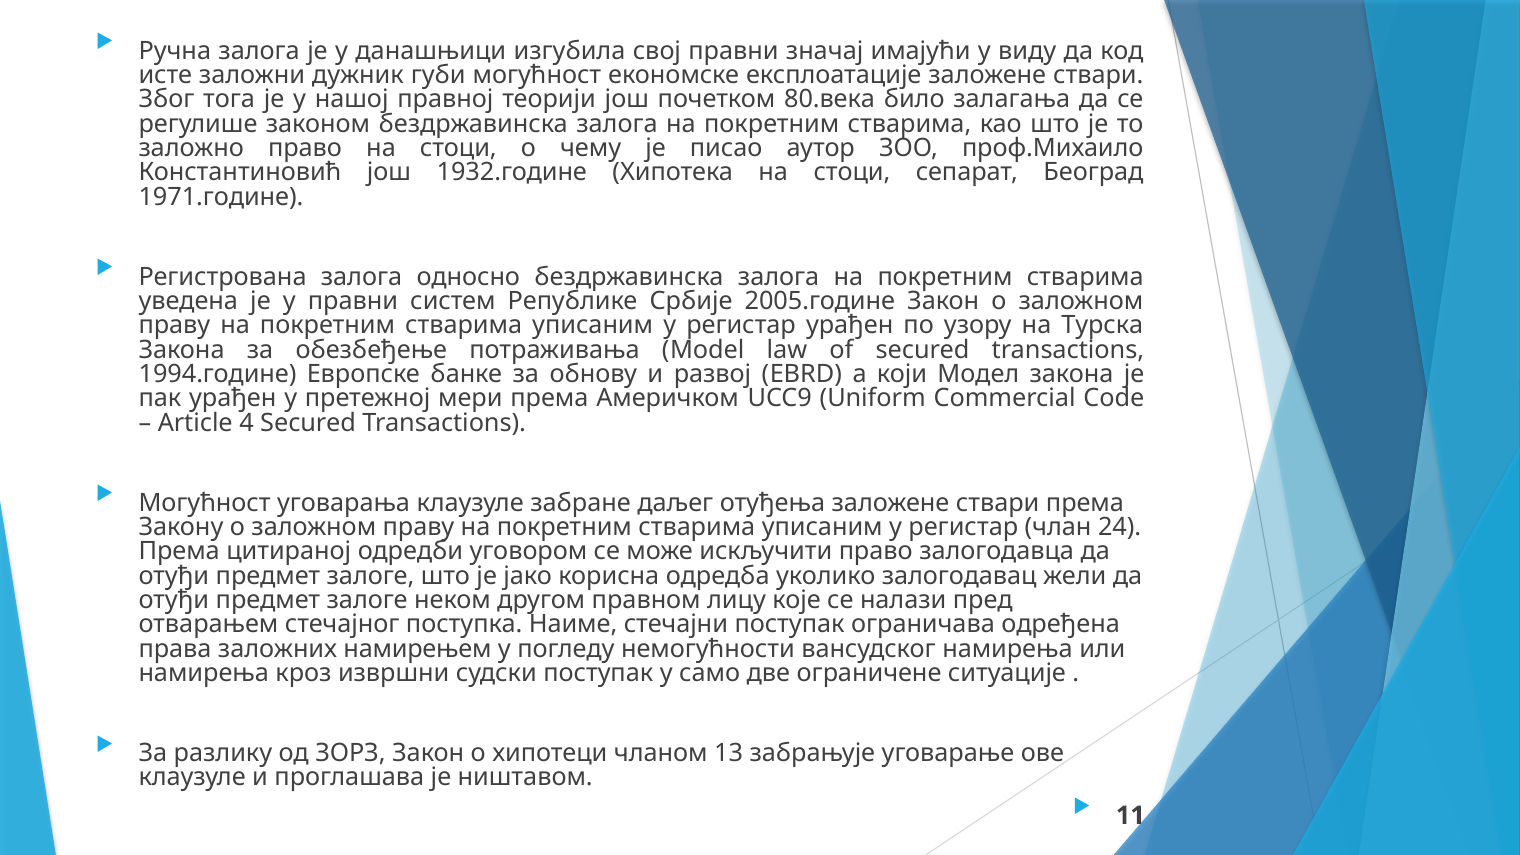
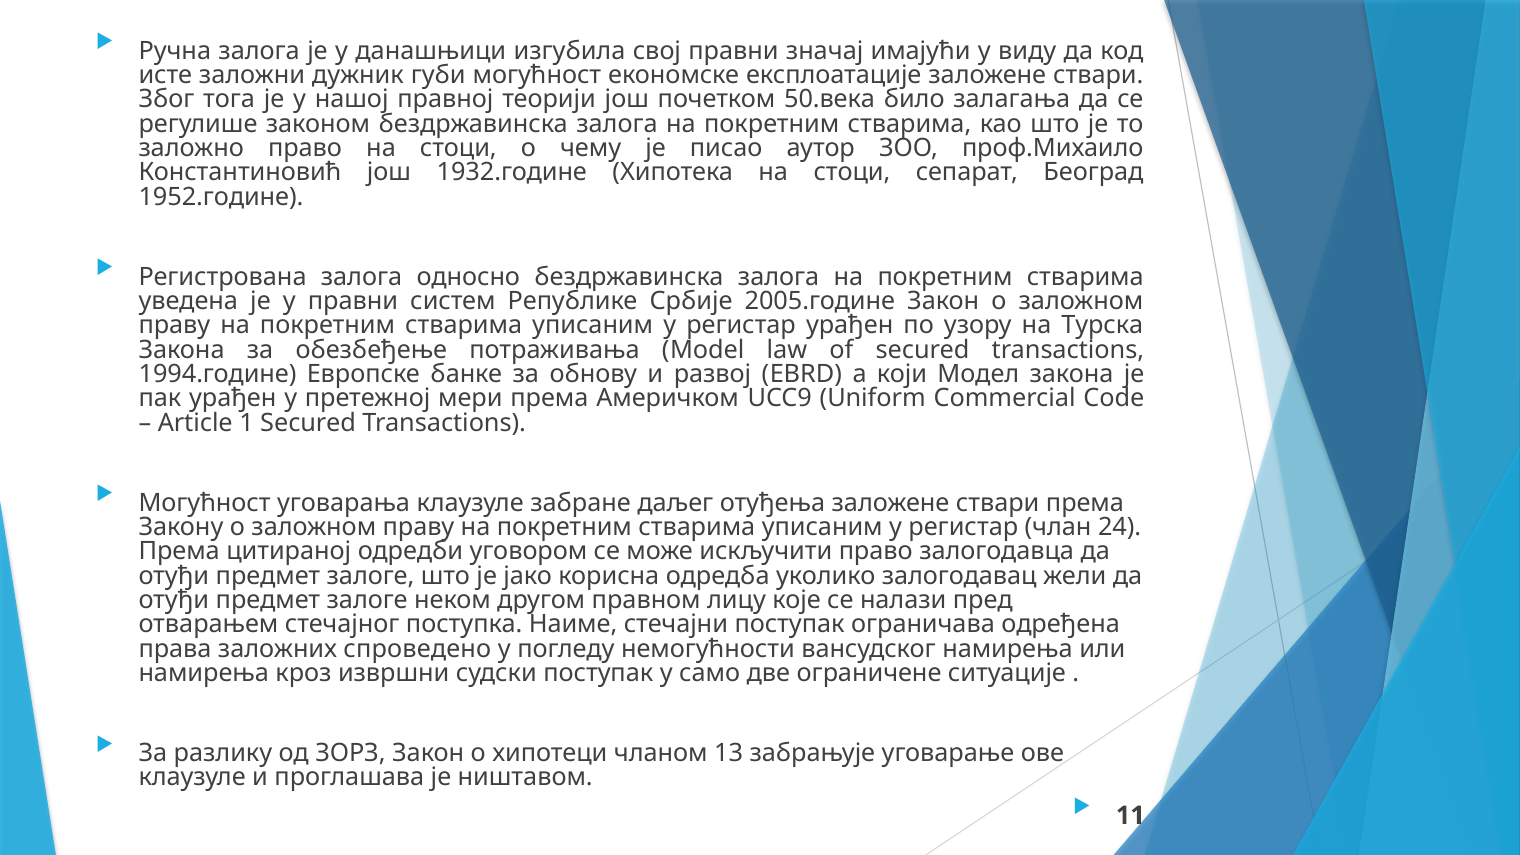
80.века: 80.века -> 50.века (830, 100)
1971.године: 1971.године -> 1952.године (221, 197)
4: 4 -> 1 (247, 423)
намирењем: намирењем -> спроведено (417, 649)
